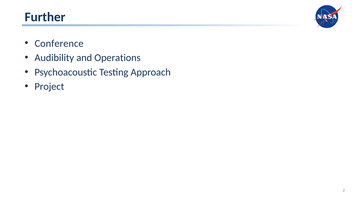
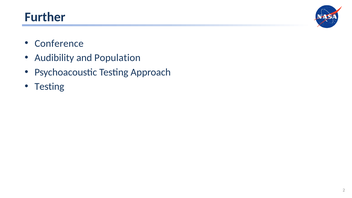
Operations: Operations -> Population (117, 58)
Project: Project -> Testing (49, 87)
